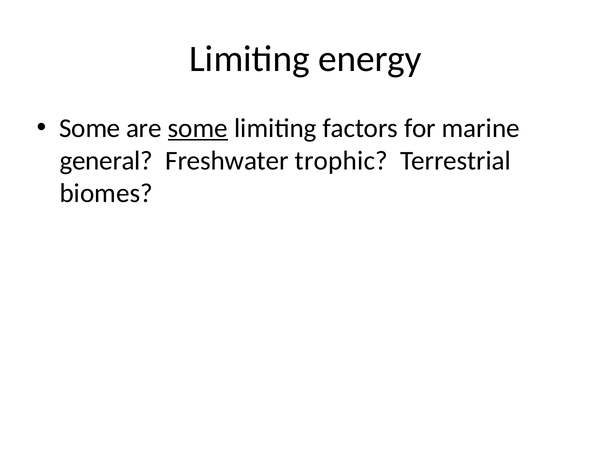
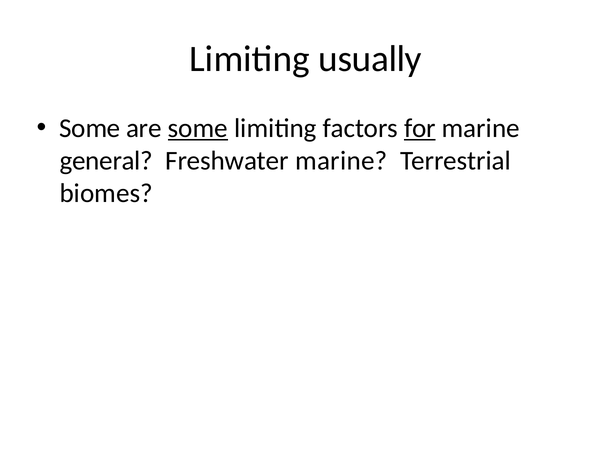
energy: energy -> usually (370, 59)
for underline: none -> present (420, 128)
Freshwater trophic: trophic -> marine (341, 161)
